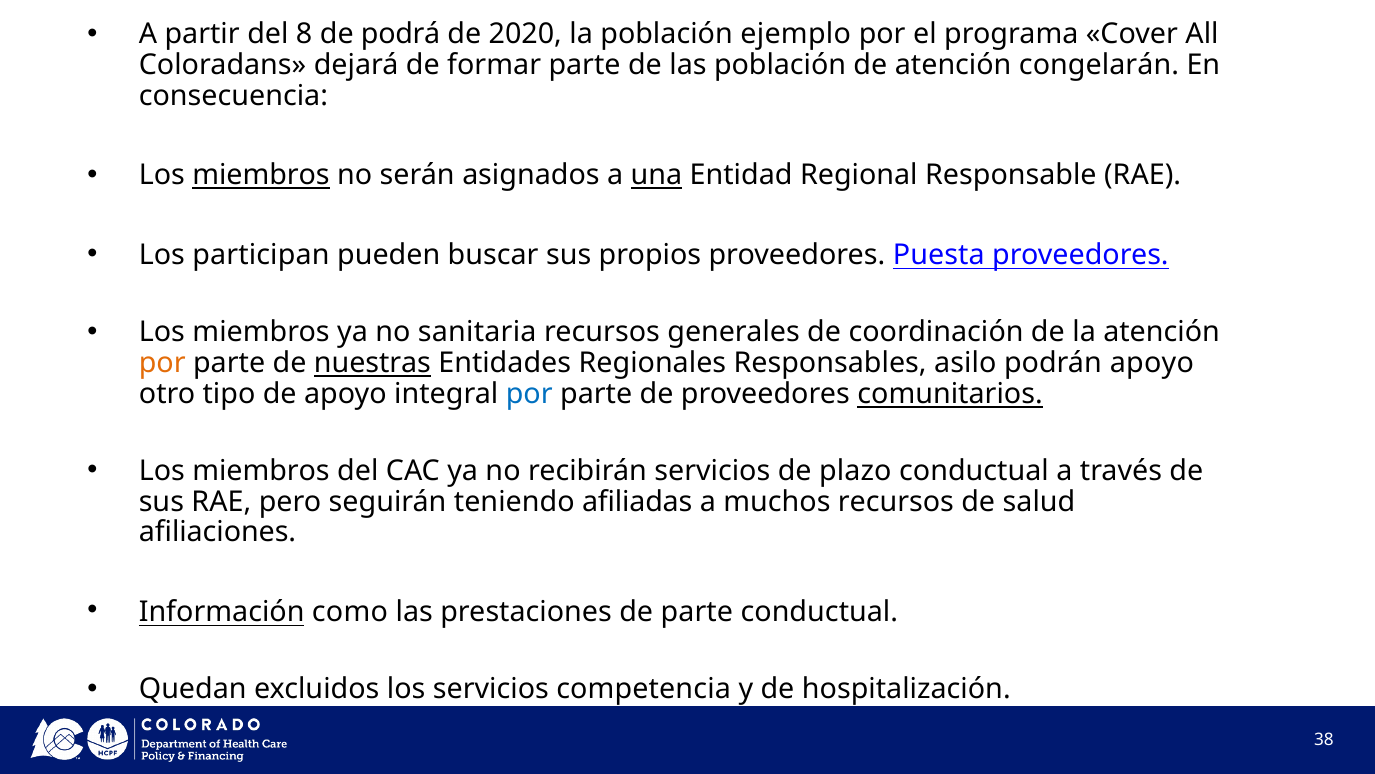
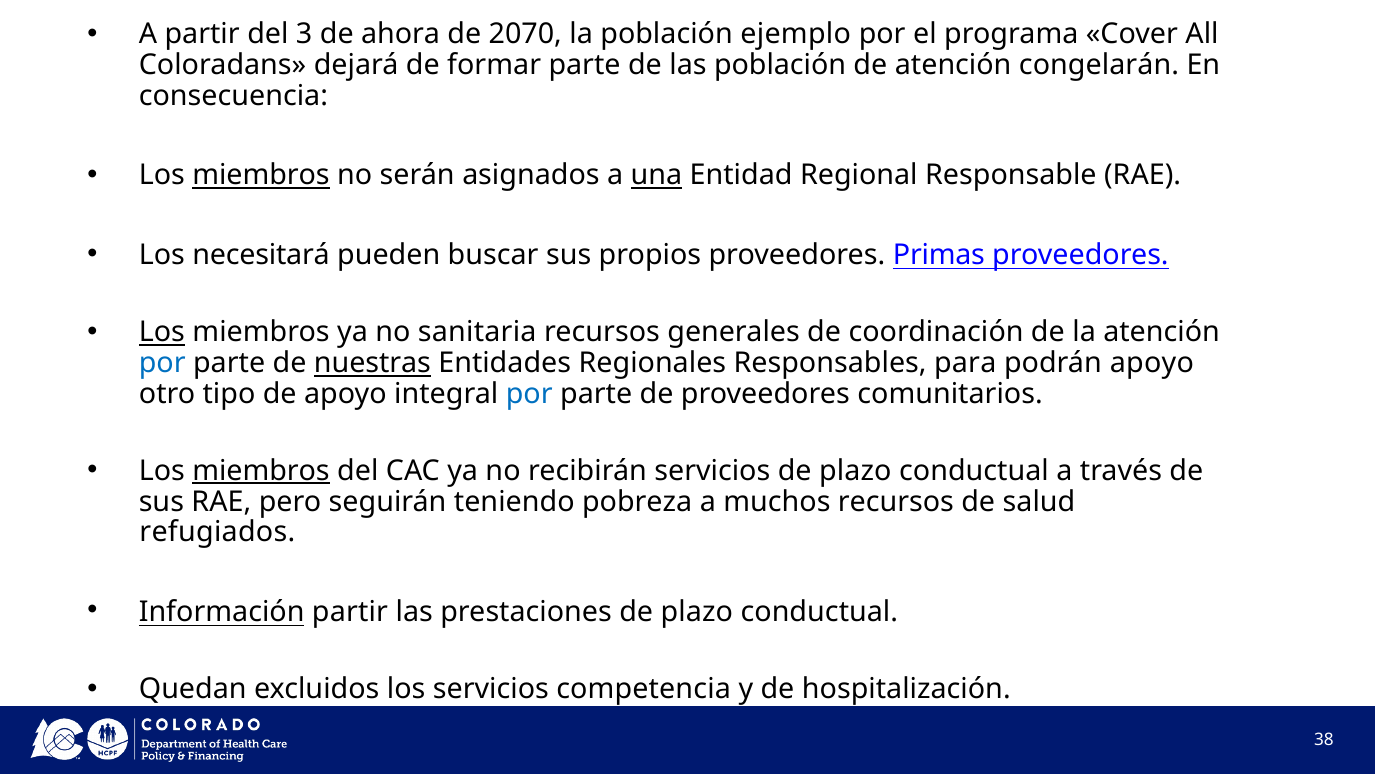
8: 8 -> 3 (304, 34)
podrá: podrá -> ahora (401, 34)
2020: 2020 -> 2070 (525, 34)
participan: participan -> necesitará (261, 255)
Puesta: Puesta -> Primas (939, 255)
Los underline: none -> present (162, 332)
por colour: orange -> blue (162, 363)
asilo: asilo -> para (965, 363)
comunitarios underline: present -> none (950, 394)
miembros underline: none -> present (261, 470)
afiliadas: afiliadas -> pobreza (637, 501)
afiliaciones: afiliaciones -> refugiados (217, 532)
Información como: como -> partir (350, 612)
prestaciones de parte: parte -> plazo (697, 612)
